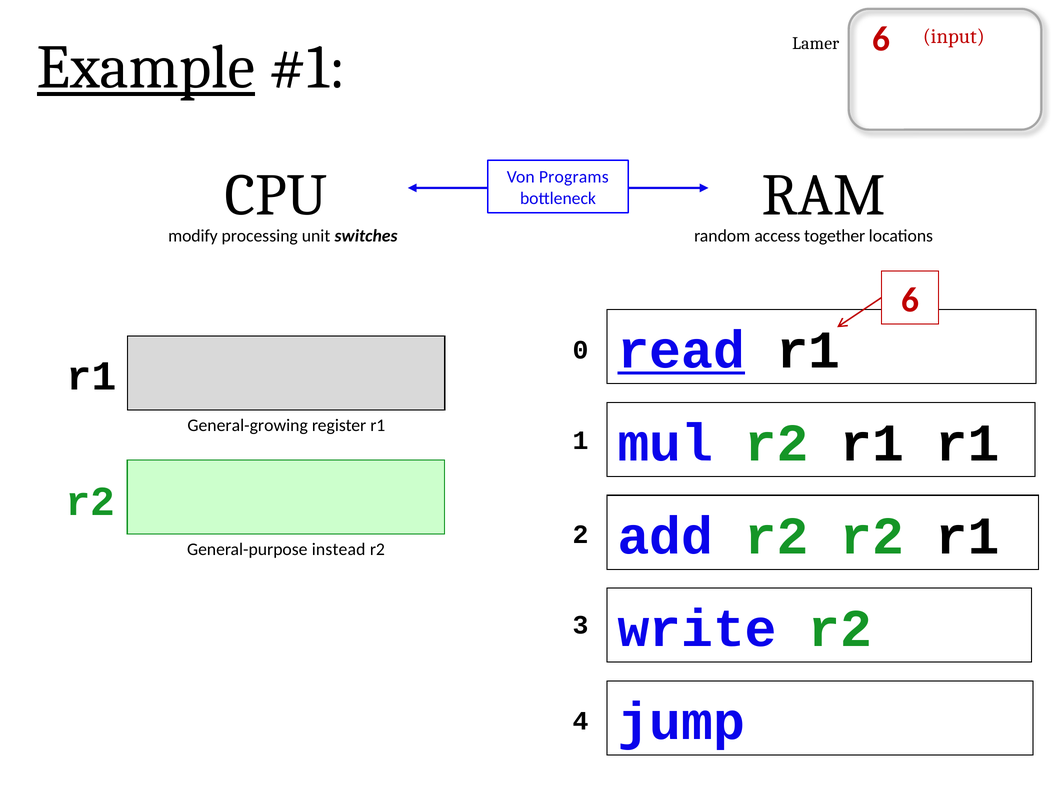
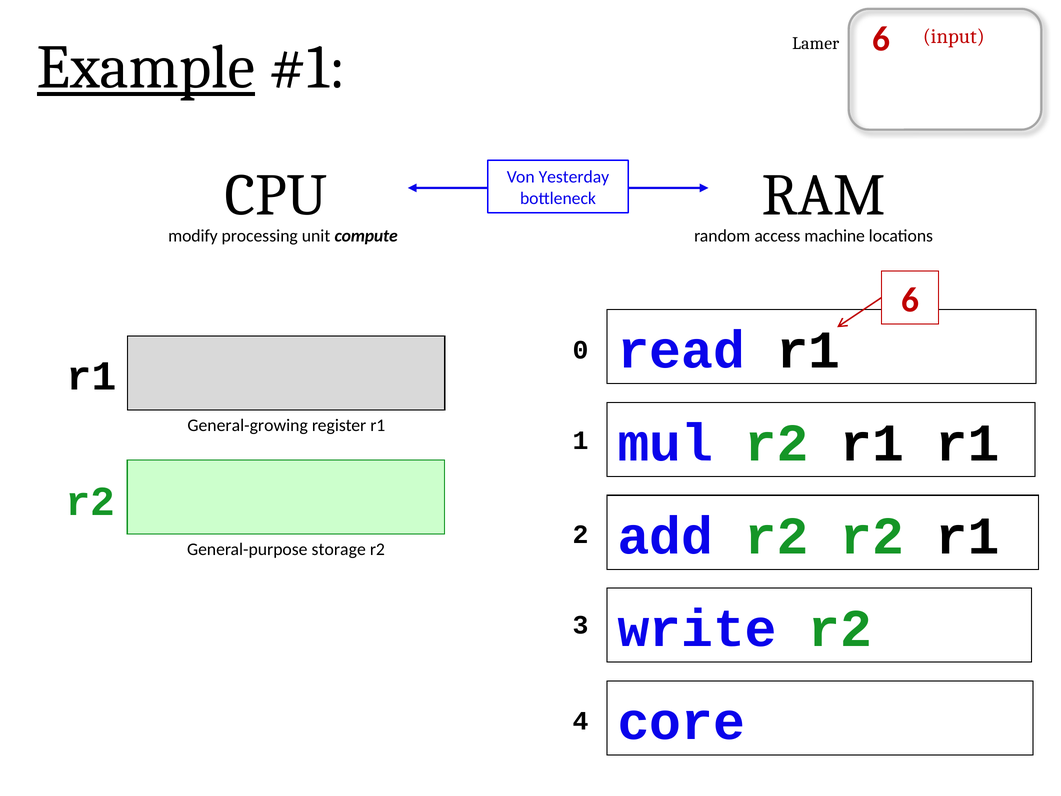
Programs: Programs -> Yesterday (574, 177)
switches: switches -> compute (366, 236)
together: together -> machine (835, 236)
read underline: present -> none (681, 350)
instead: instead -> storage (339, 549)
jump: jump -> core (681, 722)
